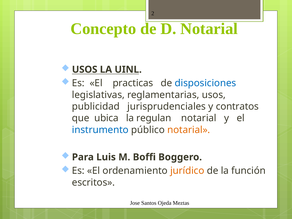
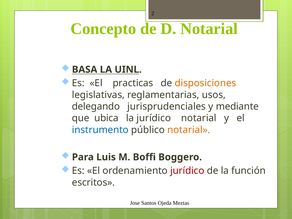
USOS: USOS -> BASA (85, 70)
disposiciones colour: blue -> orange (205, 83)
publicidad: publicidad -> delegando (96, 107)
contratos: contratos -> mediante (237, 107)
la regulan: regulan -> jurídico (154, 118)
jurídico colour: orange -> red (187, 171)
